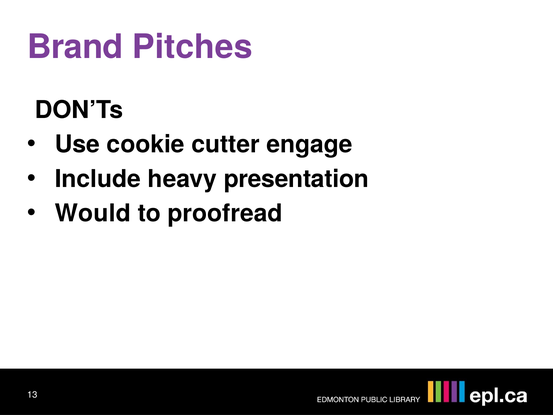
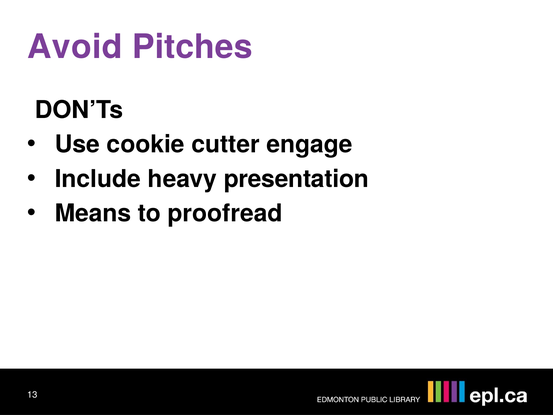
Brand: Brand -> Avoid (75, 47)
Would: Would -> Means (93, 213)
